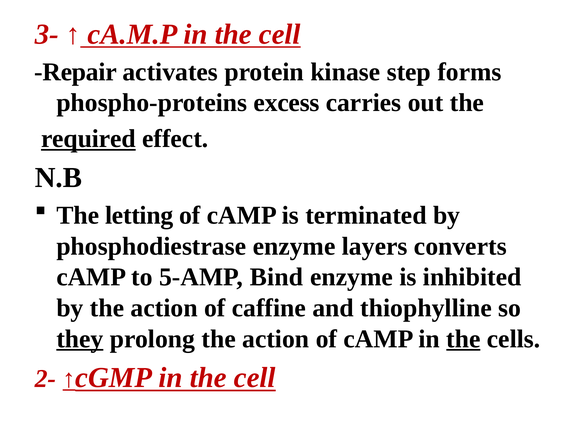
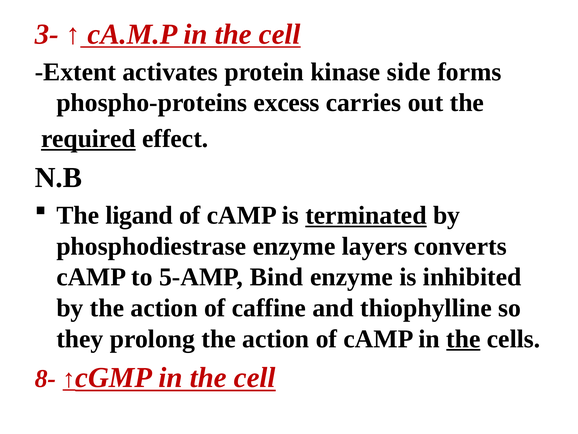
Repair: Repair -> Extent (75, 72)
step: step -> side (409, 72)
letting: letting -> ligand (139, 215)
terminated underline: none -> present (366, 215)
they underline: present -> none (80, 338)
2-: 2- -> 8- (45, 378)
